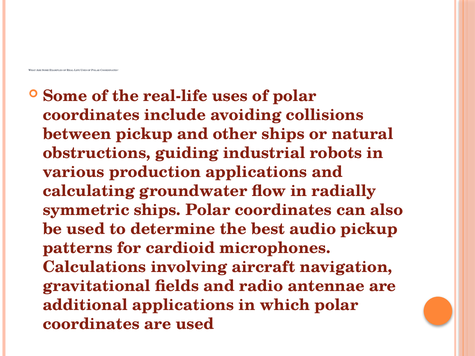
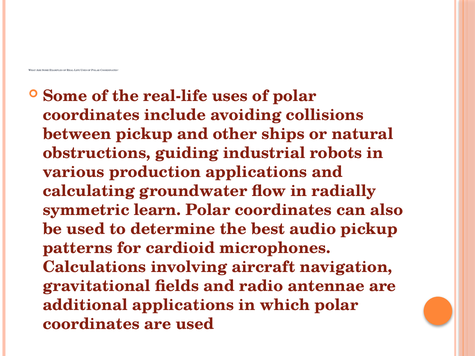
symmetric ships: ships -> learn (157, 210)
